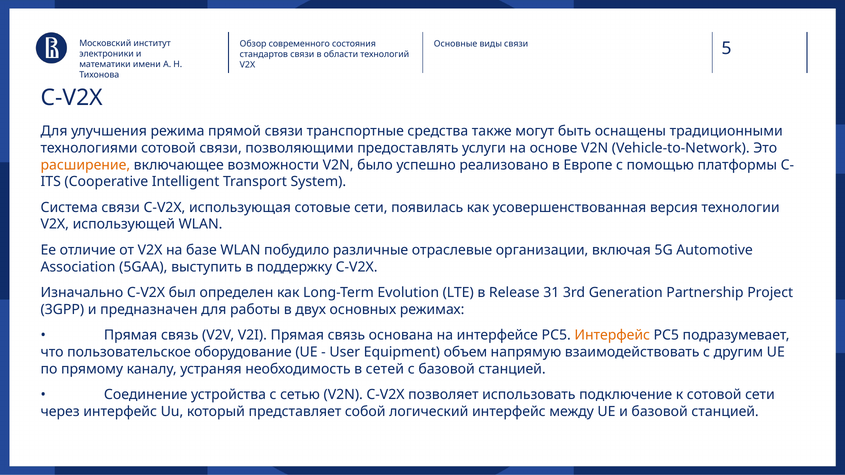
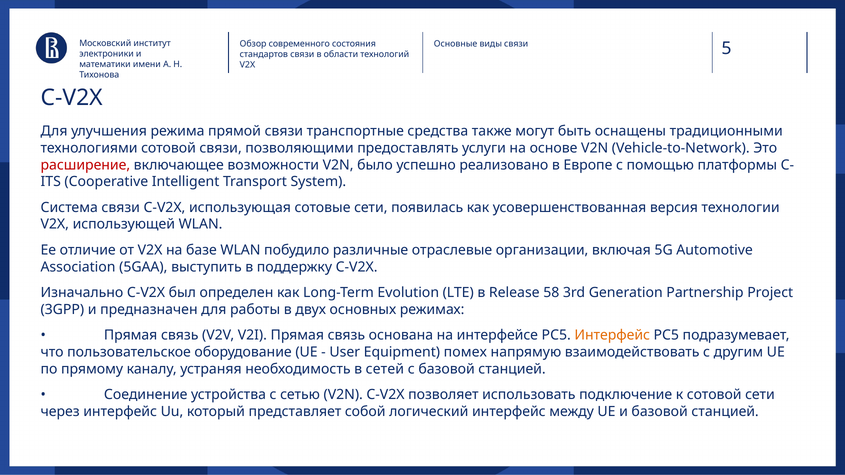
расширение colour: orange -> red (85, 165)
31: 31 -> 58 (551, 293)
объем: объем -> помех (465, 352)
